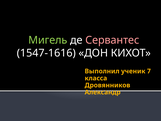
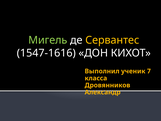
Сервантес colour: pink -> yellow (112, 40)
